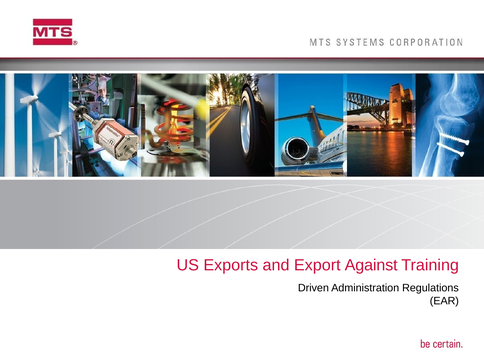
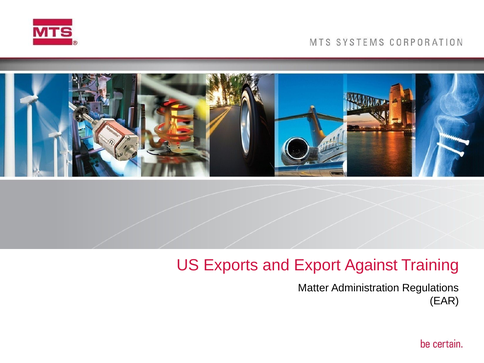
Driven: Driven -> Matter (313, 288)
